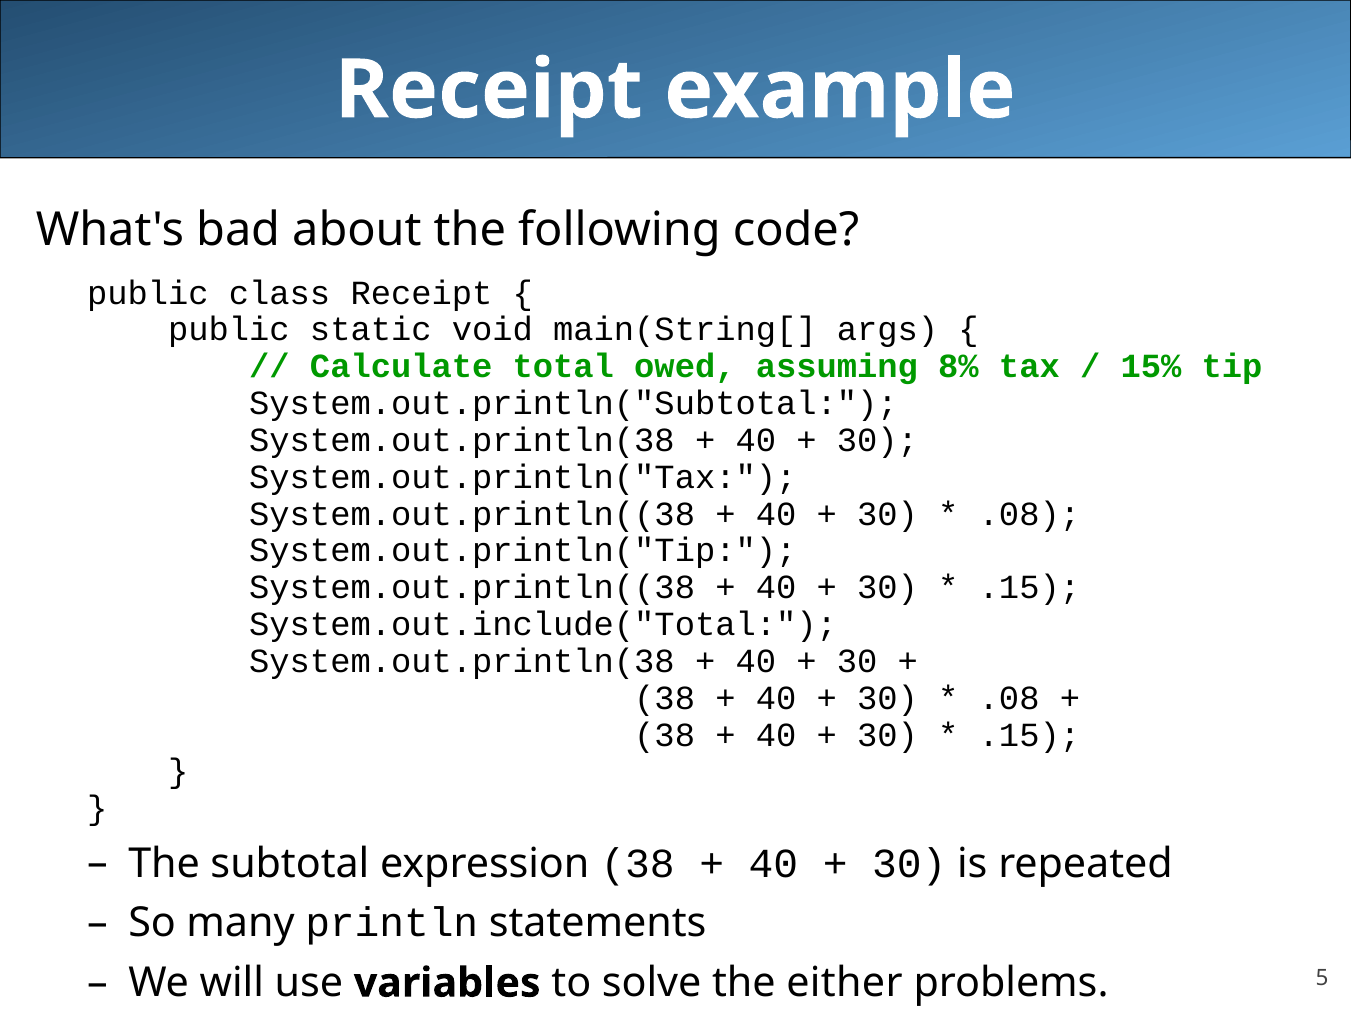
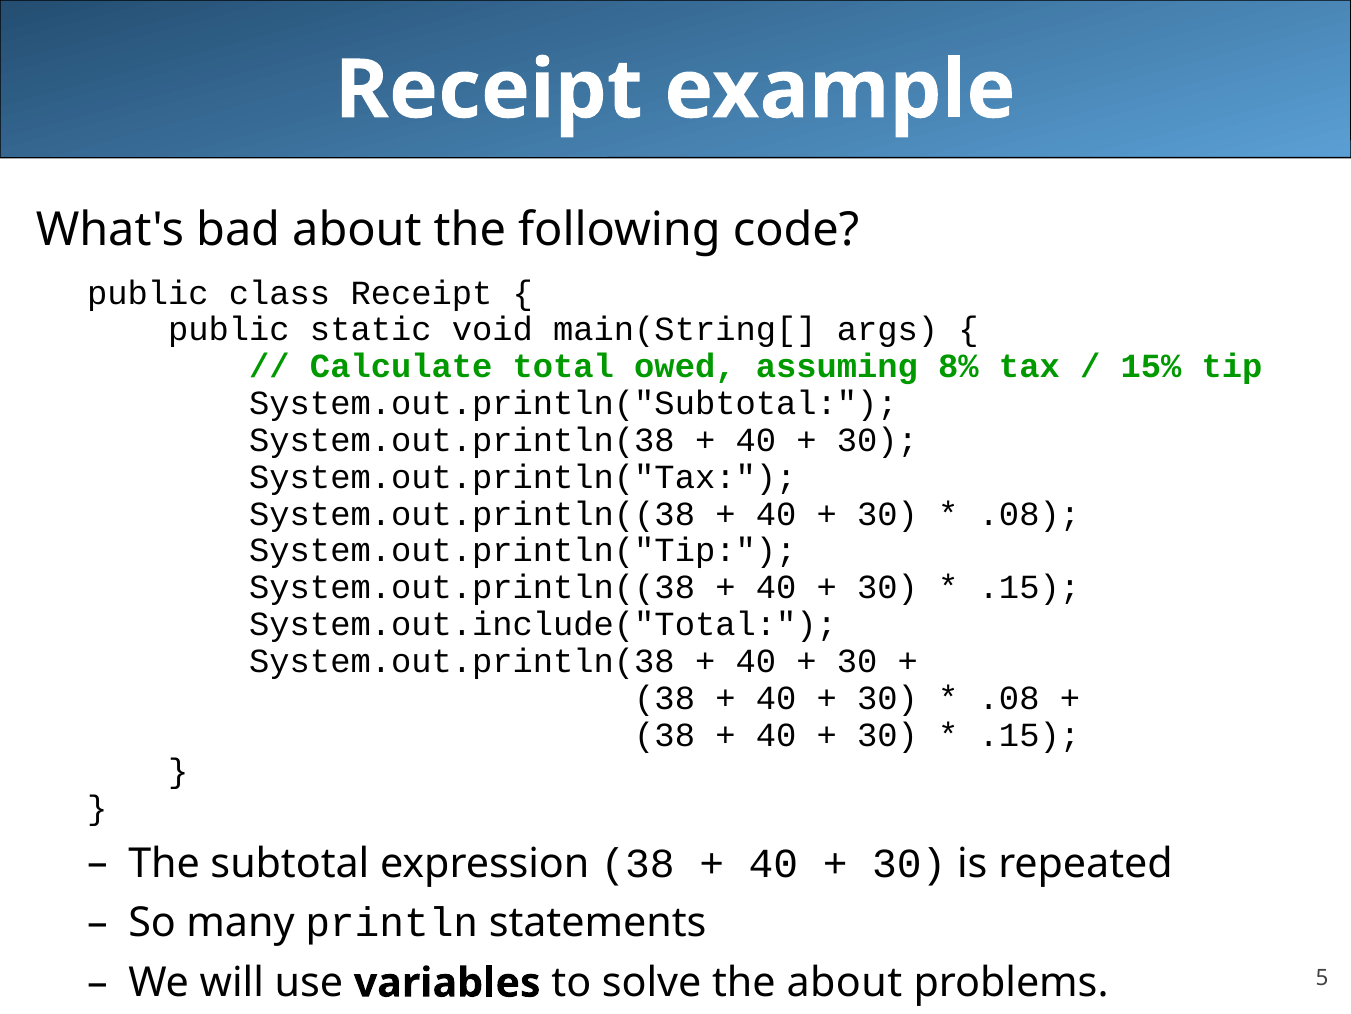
the either: either -> about (844, 982)
